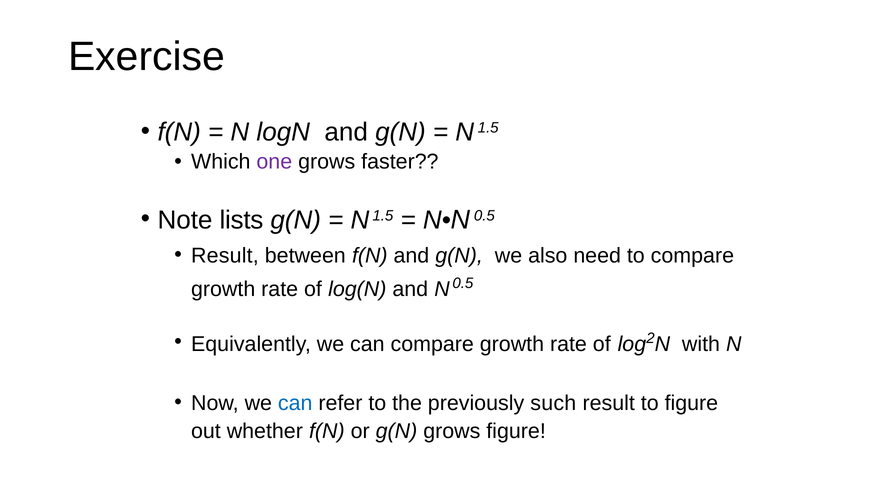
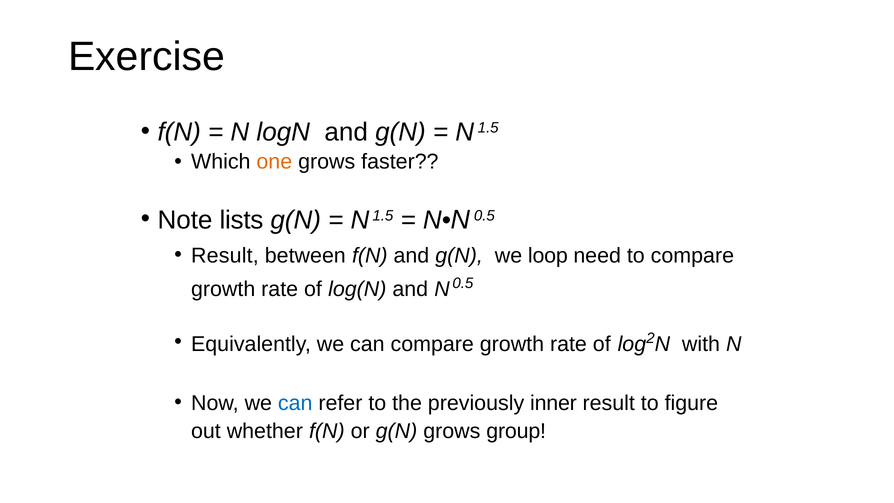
one colour: purple -> orange (274, 162)
also: also -> loop (548, 255)
such: such -> inner (553, 403)
grows figure: figure -> group (516, 431)
